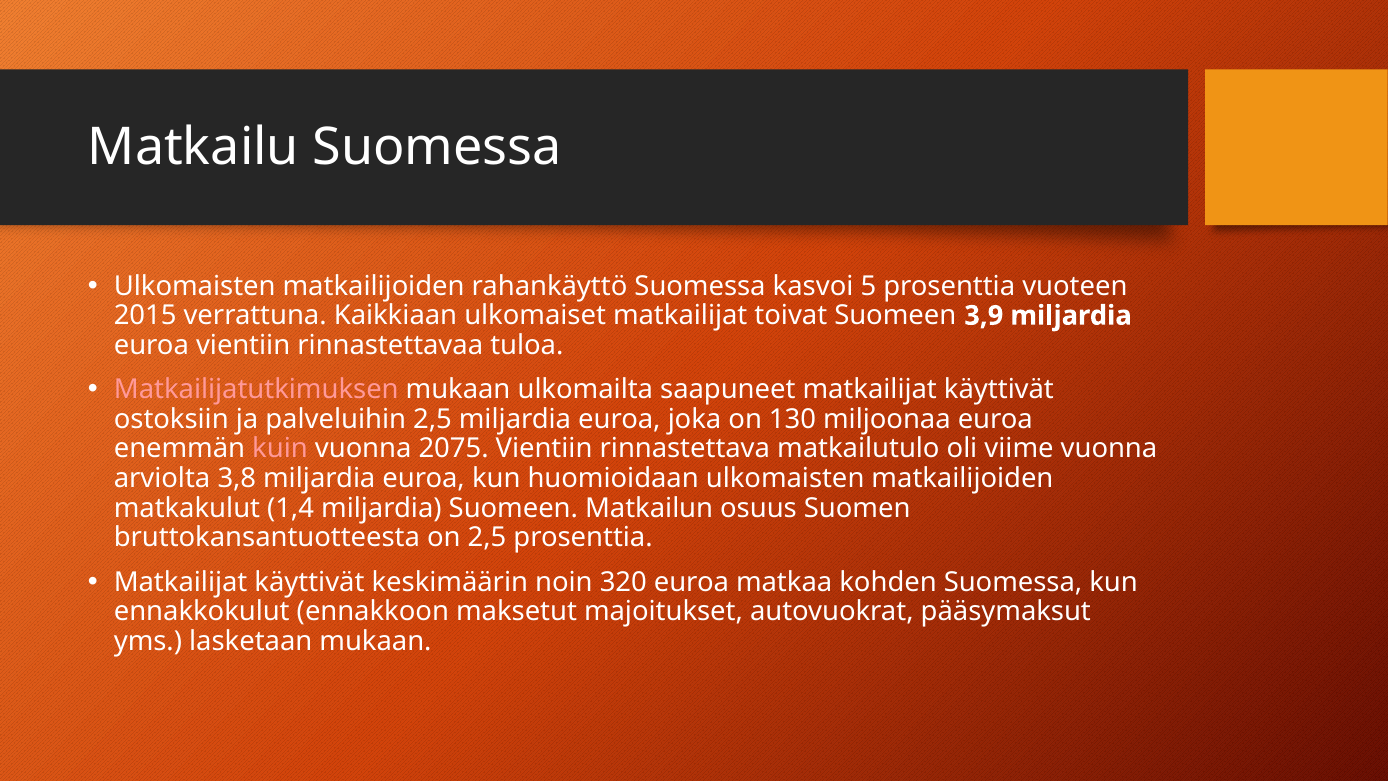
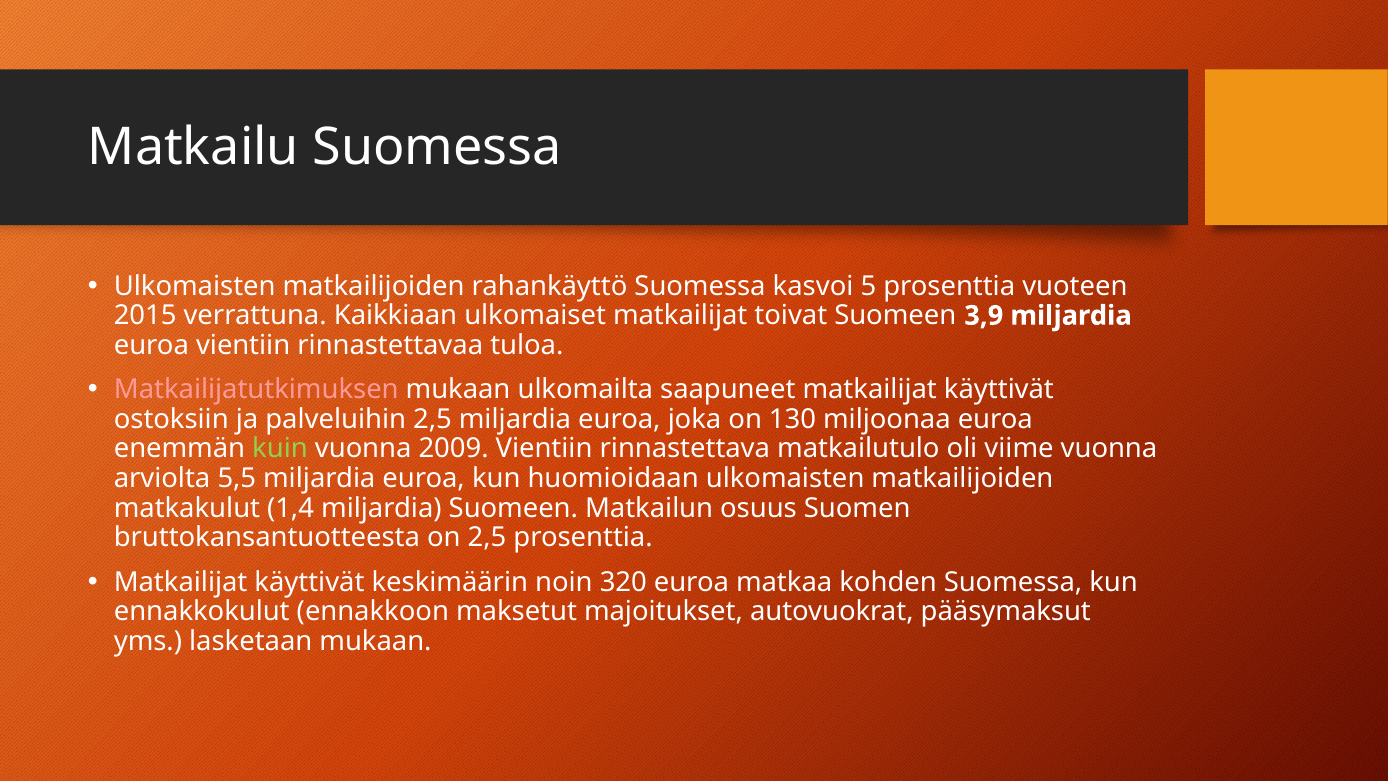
kuin colour: pink -> light green (280, 449)
2075: 2075 -> 2009 (454, 449)
3,8: 3,8 -> 5,5 (237, 478)
